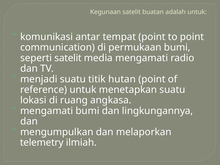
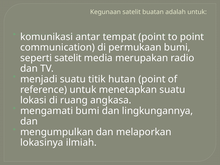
media mengamati: mengamati -> merupakan (142, 58)
telemetry: telemetry -> lokasinya (42, 143)
